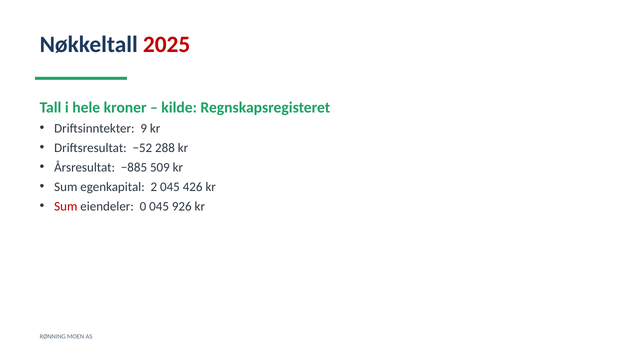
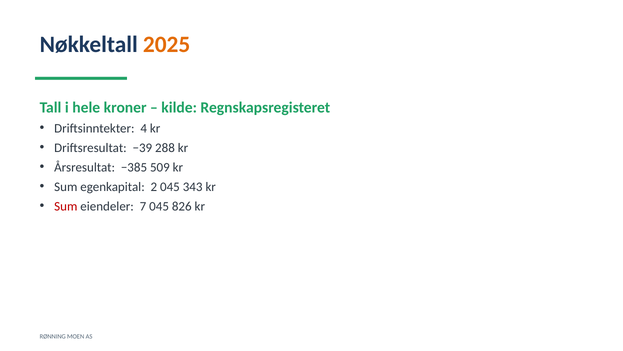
2025 colour: red -> orange (167, 44)
9: 9 -> 4 (144, 128)
−52: −52 -> −39 (142, 148)
−885: −885 -> −385 (134, 167)
426: 426 -> 343 (193, 187)
0: 0 -> 7 (143, 206)
926: 926 -> 826 (182, 206)
